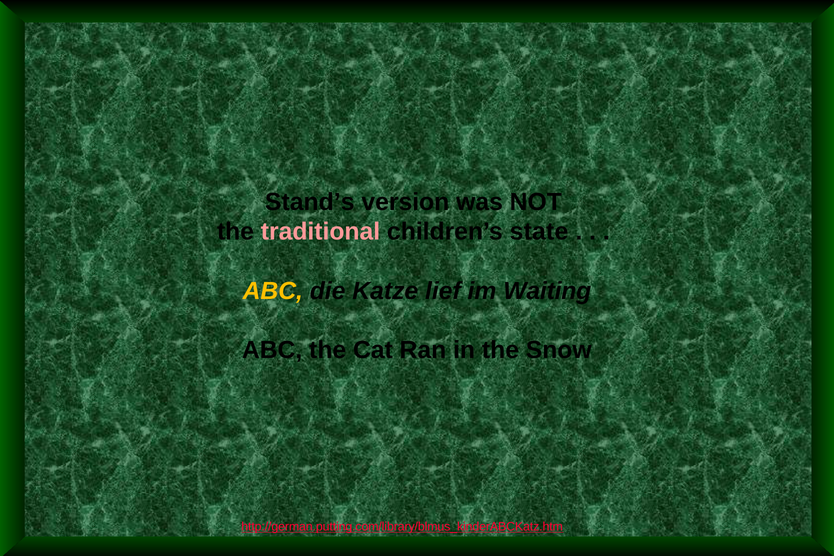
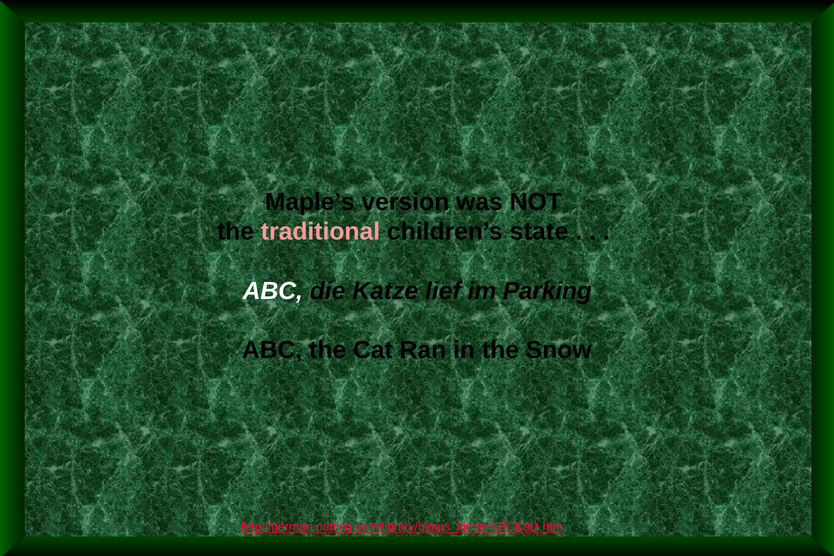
Stand’s: Stand’s -> Maple’s (310, 202)
ABC colour: yellow -> white (273, 291)
Waiting: Waiting -> Parking (547, 291)
